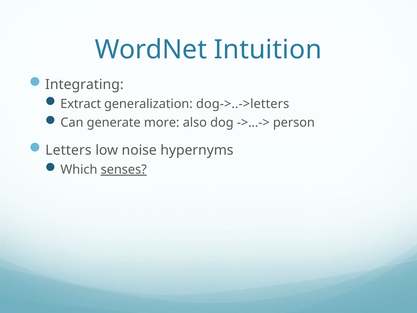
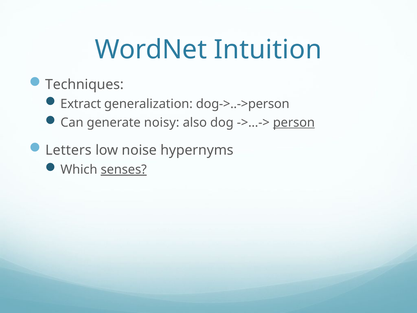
Integrating: Integrating -> Techniques (84, 84)
dog->..->letters: dog->..->letters -> dog->..->person (243, 104)
more: more -> noisy (162, 122)
person underline: none -> present (294, 122)
